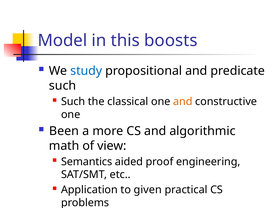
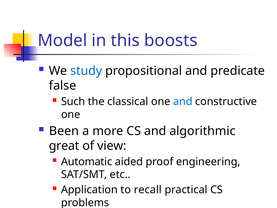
such: such -> false (63, 86)
and colour: orange -> blue (183, 101)
math: math -> great (64, 146)
Semantics: Semantics -> Automatic (87, 161)
given: given -> recall (148, 190)
